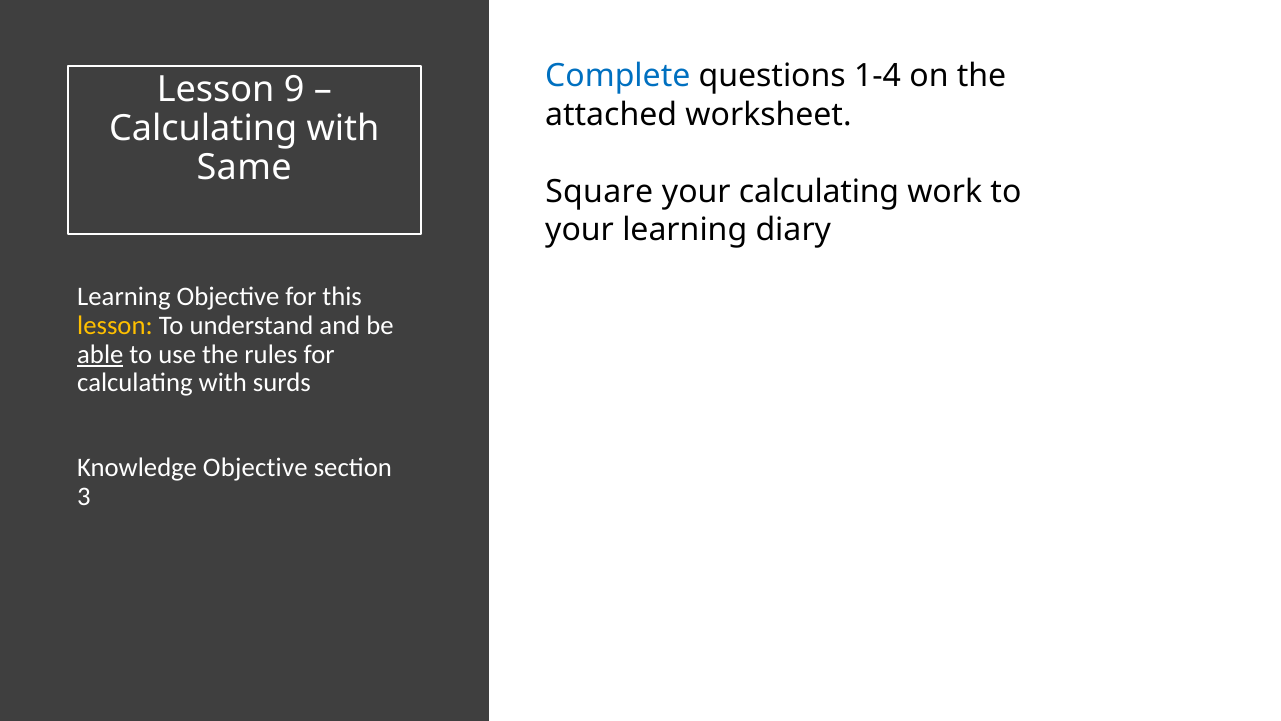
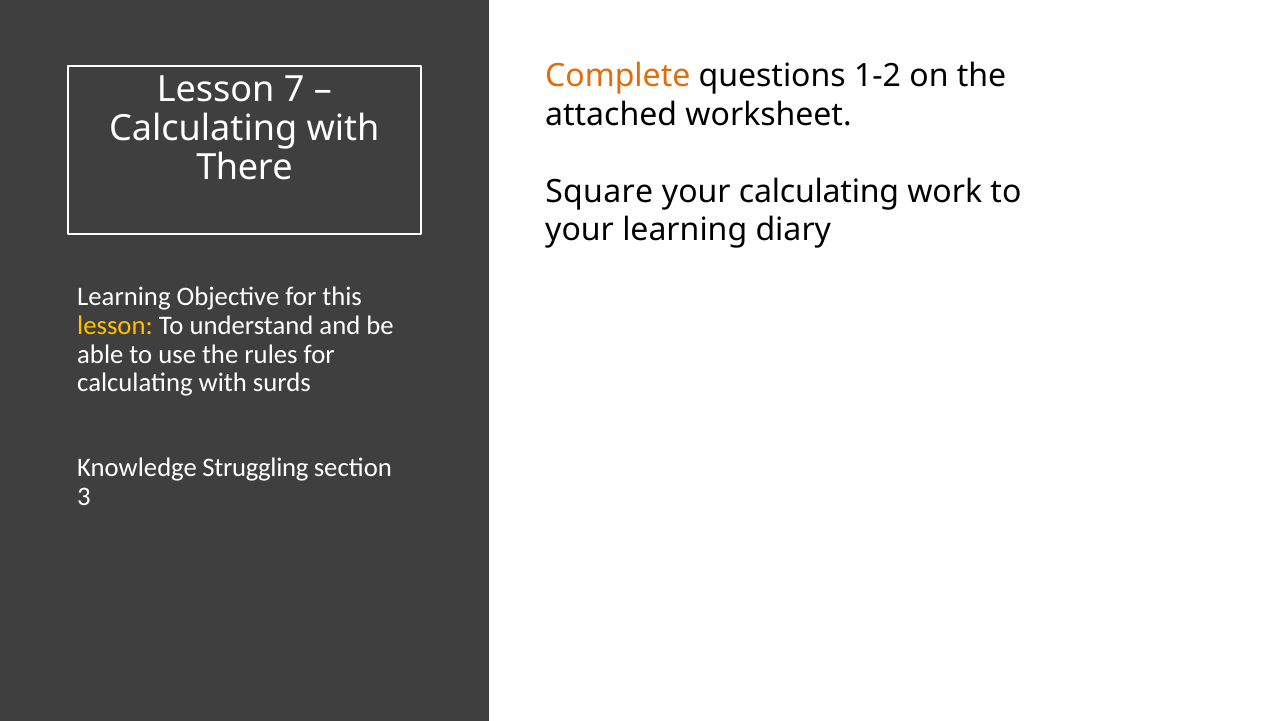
Complete colour: blue -> orange (618, 76)
1-4: 1-4 -> 1-2 (878, 76)
9: 9 -> 7 (294, 90)
Same: Same -> There (244, 167)
able underline: present -> none (100, 354)
Knowledge Objective: Objective -> Struggling (255, 467)
